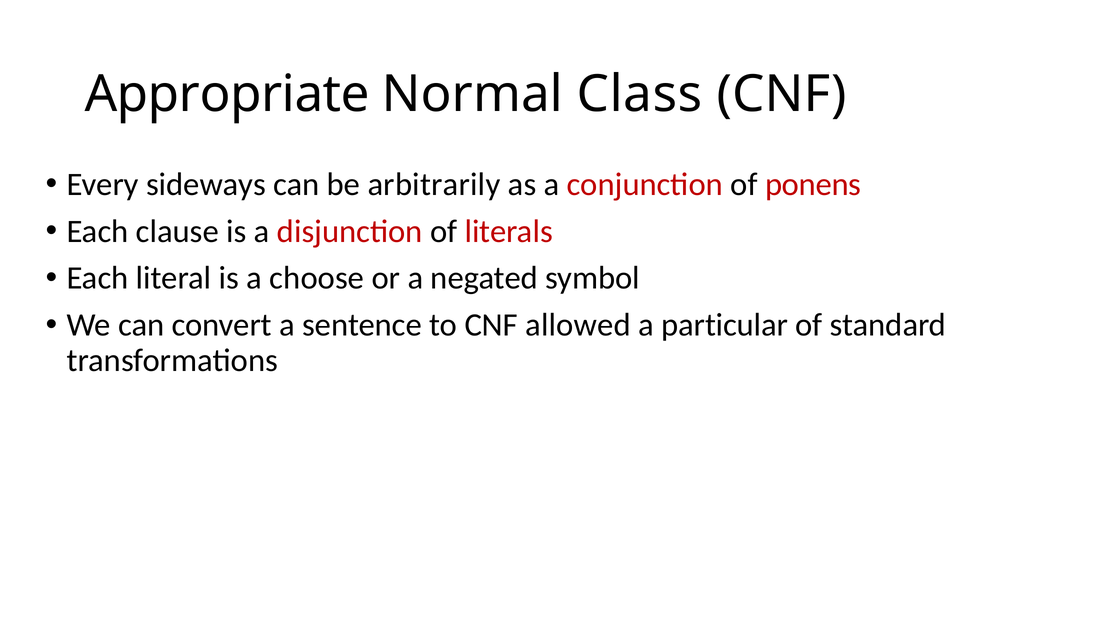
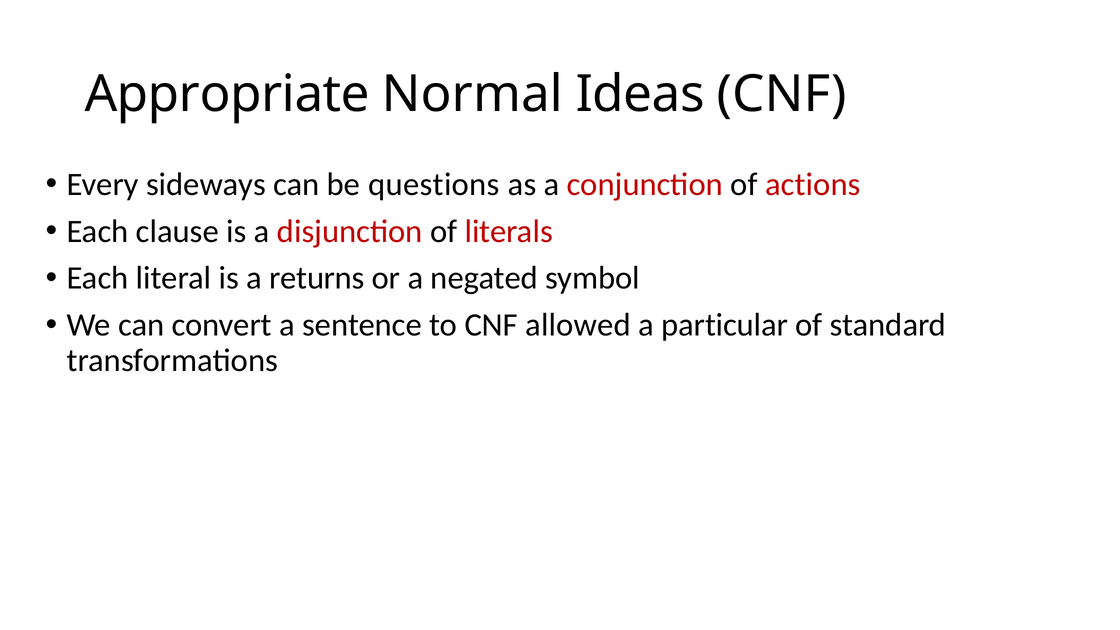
Class: Class -> Ideas (640, 94)
arbitrarily: arbitrarily -> questions (434, 184)
ponens: ponens -> actions (813, 184)
choose: choose -> returns (317, 278)
